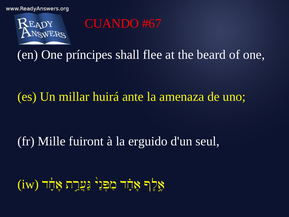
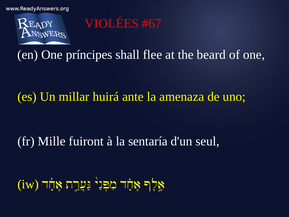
CUANDO: CUANDO -> VIOLÉES (112, 23)
erguido: erguido -> sentaría (148, 141)
